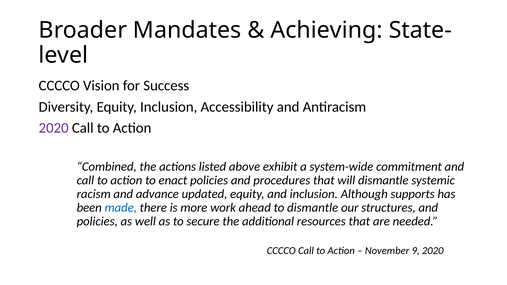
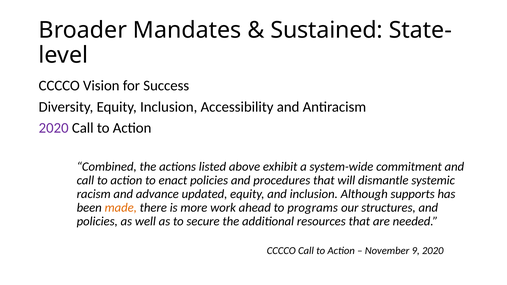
Achieving: Achieving -> Sustained (327, 30)
made colour: blue -> orange (121, 208)
to dismantle: dismantle -> programs (313, 208)
